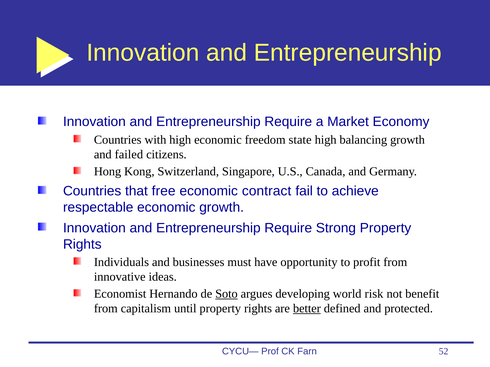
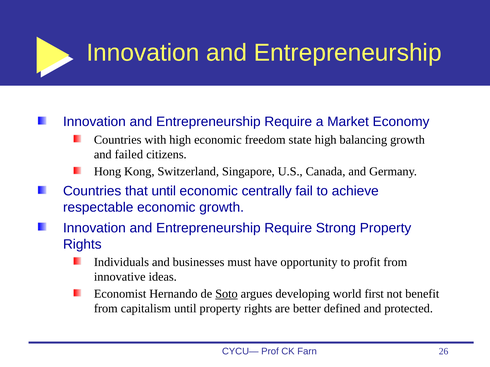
that free: free -> until (164, 191)
contract: contract -> centrally (267, 191)
risk: risk -> first (374, 294)
better underline: present -> none (307, 309)
52: 52 -> 26 (444, 352)
